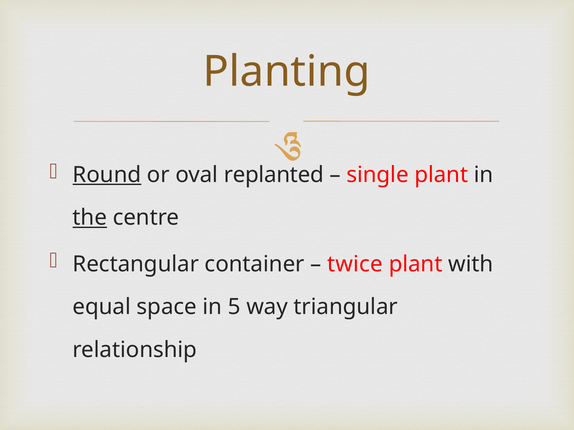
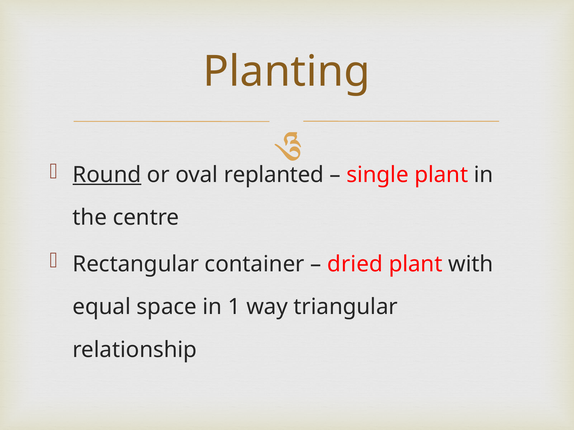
the underline: present -> none (90, 218)
twice: twice -> dried (355, 264)
5: 5 -> 1 (234, 307)
